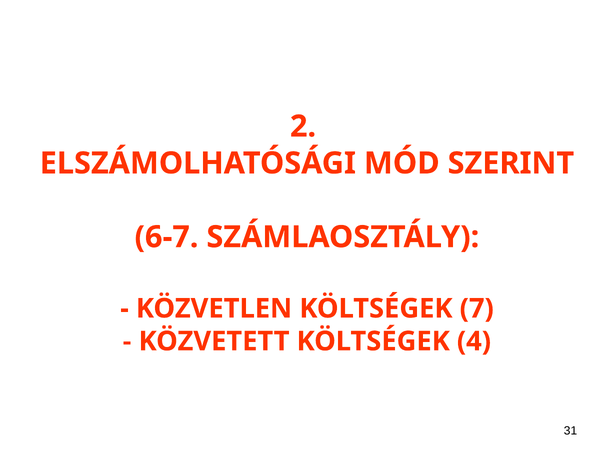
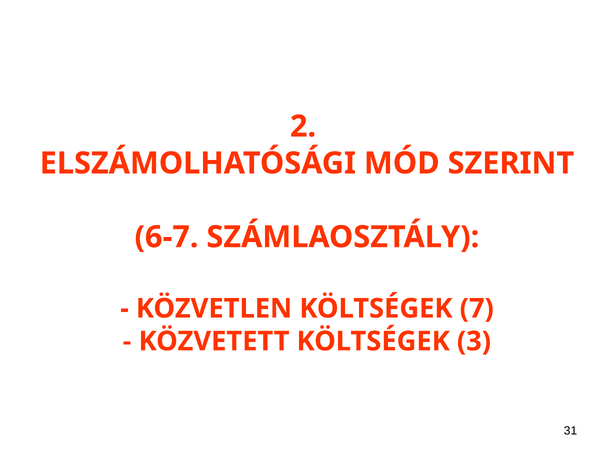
4: 4 -> 3 (474, 341)
